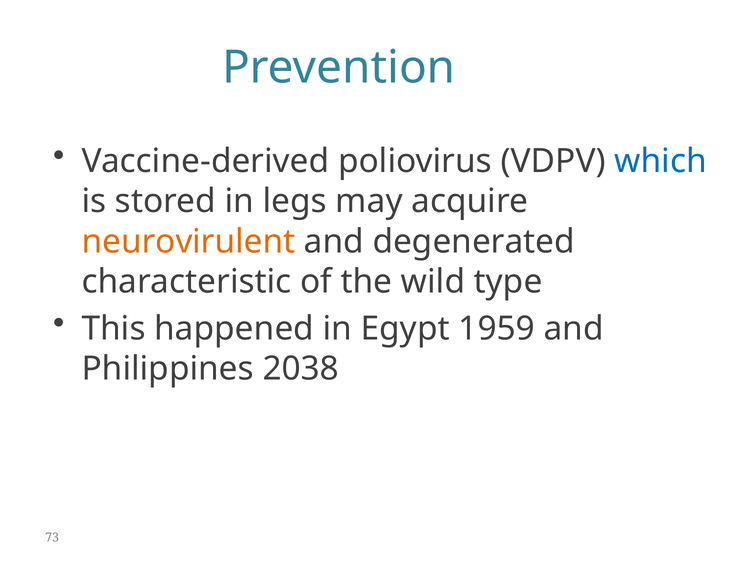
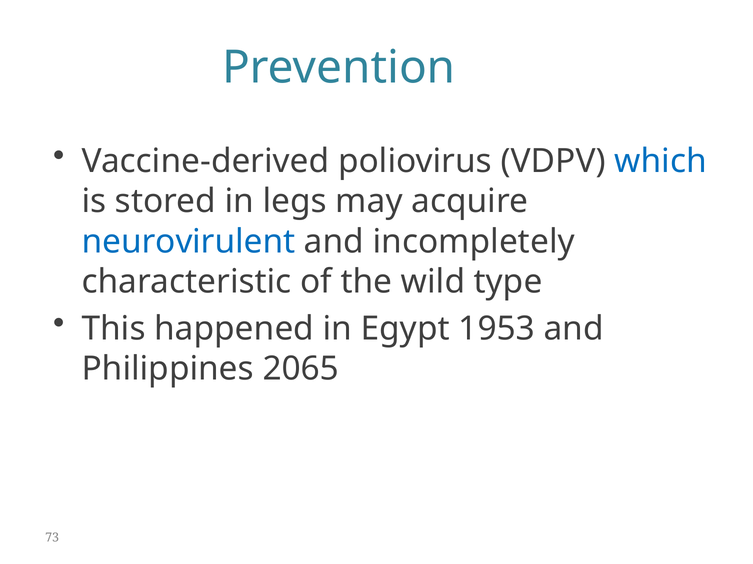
neurovirulent colour: orange -> blue (188, 242)
degenerated: degenerated -> incompletely (474, 242)
1959: 1959 -> 1953 (497, 329)
2038: 2038 -> 2065 (301, 369)
